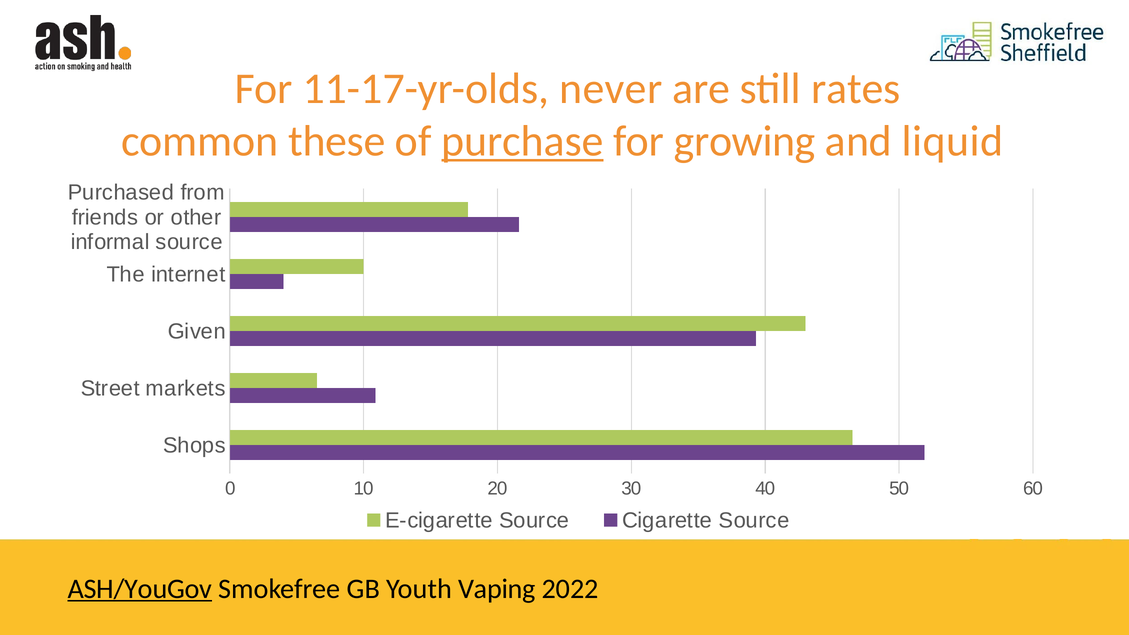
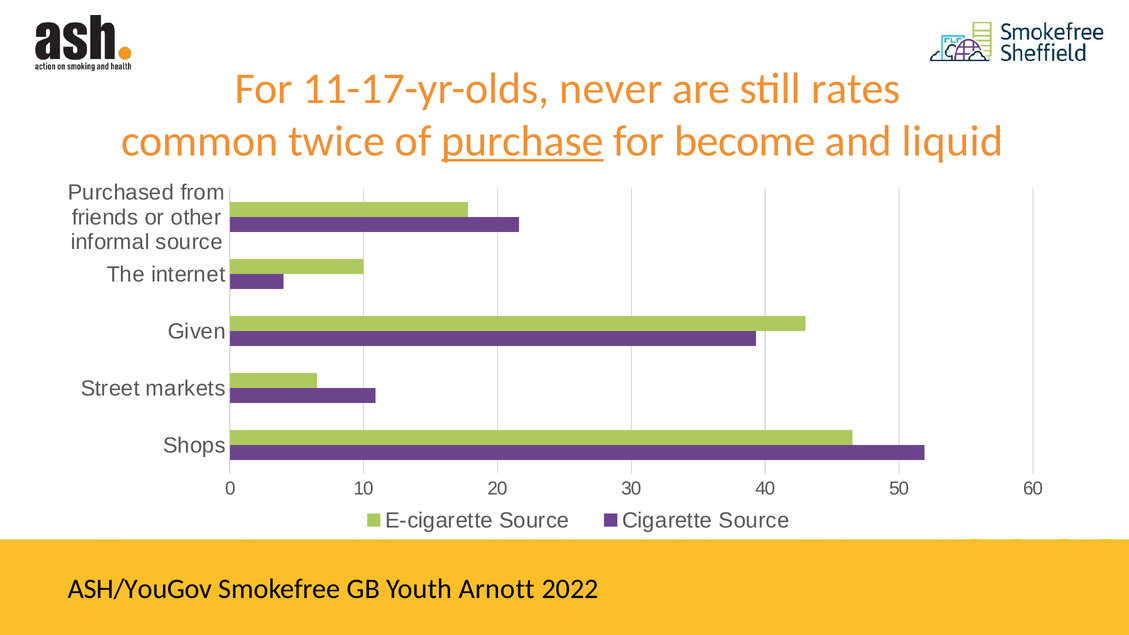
these: these -> twice (337, 142)
growing: growing -> become (745, 142)
ASH/YouGov underline: present -> none (140, 589)
Vaping: Vaping -> Arnott (497, 589)
